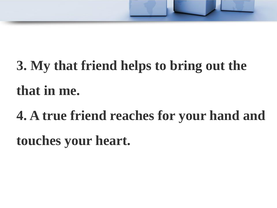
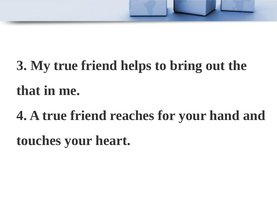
My that: that -> true (66, 65)
